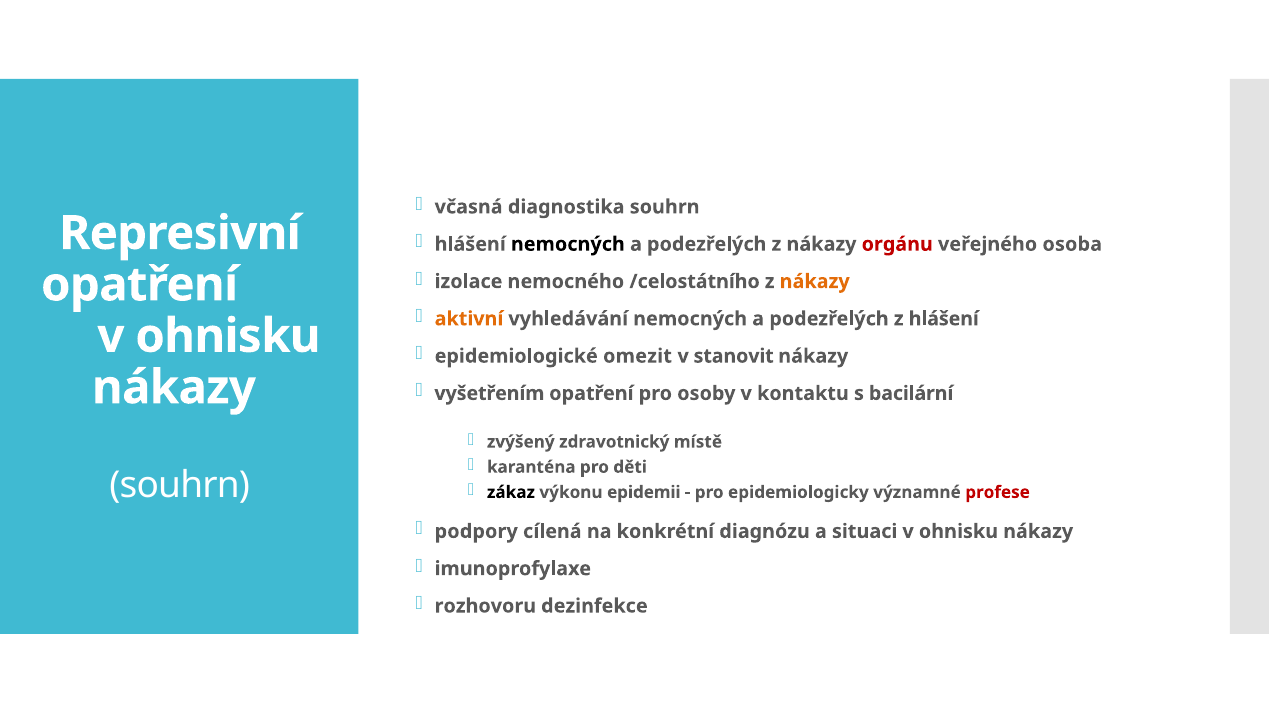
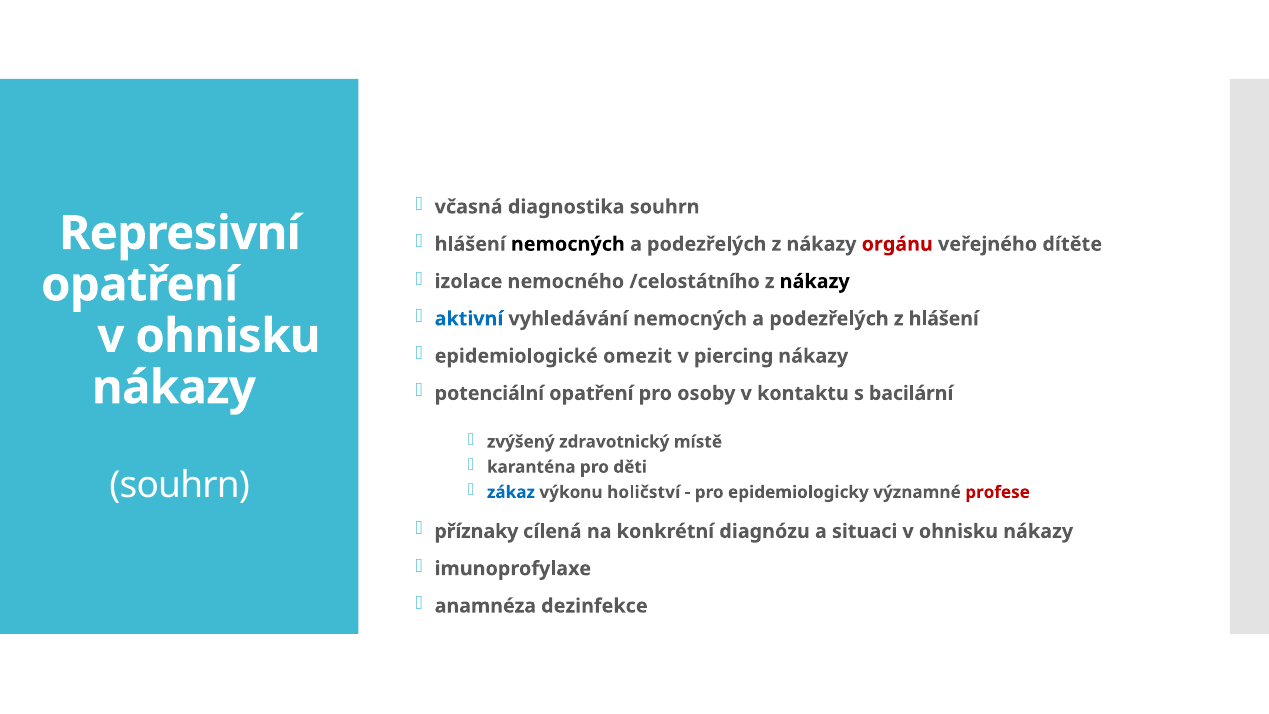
osoba: osoba -> dítěte (1072, 244)
nákazy colour: orange -> black (815, 281)
aktivní colour: orange -> blue (469, 319)
stanovit: stanovit -> piercing (734, 356)
vyšetřením: vyšetřením -> potenciální (489, 393)
zákaz colour: black -> blue (511, 492)
epidemii: epidemii -> holičství (644, 492)
podpory: podpory -> příznaky (476, 531)
rozhovoru: rozhovoru -> anamnéza (485, 606)
